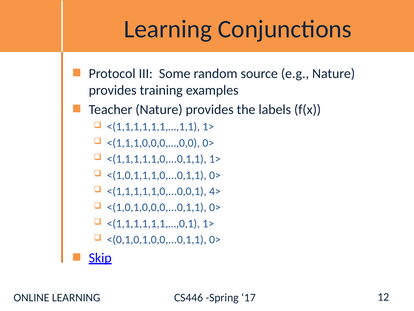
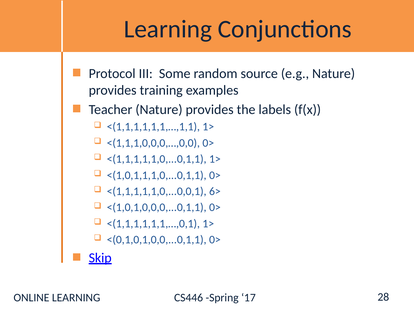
4>: 4> -> 6> (215, 191)
12: 12 -> 28 (383, 297)
